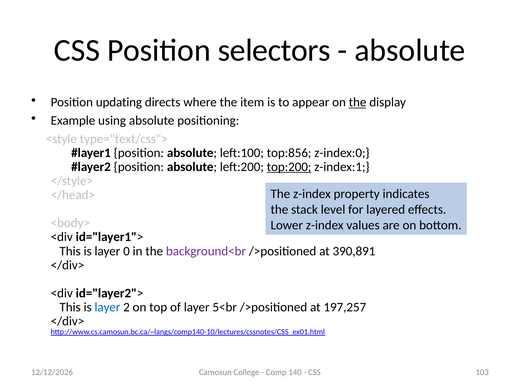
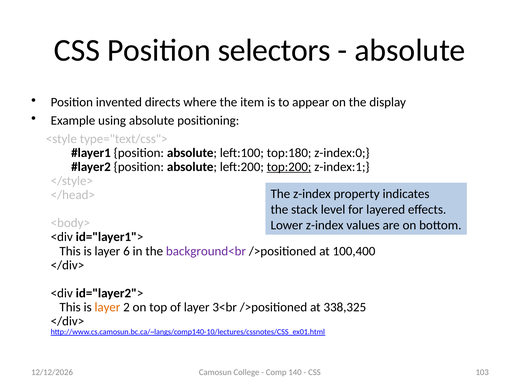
updating: updating -> invented (119, 102)
the underline: present -> none (358, 102)
top:856: top:856 -> top:180 (289, 153)
0: 0 -> 6 (127, 251)
390,891: 390,891 -> 100,400 (354, 251)
layer colour: blue -> orange (107, 307)
5<br: 5<br -> 3<br (225, 307)
197,257: 197,257 -> 338,325 (345, 307)
